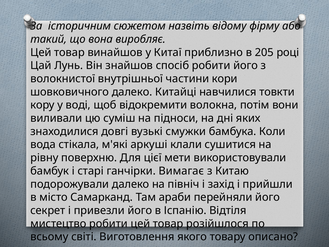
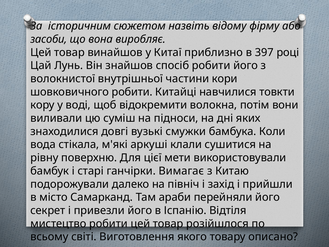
такий: такий -> засоби (49, 39)
205: 205 -> 397 (264, 52)
шовковичного далеко: далеко -> робити (132, 92)
